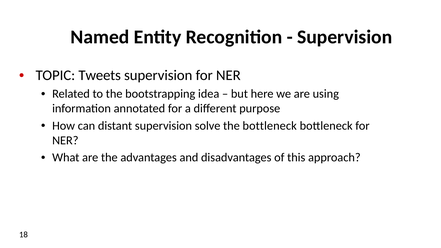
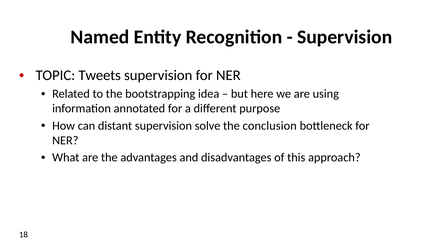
the bottleneck: bottleneck -> conclusion (270, 126)
